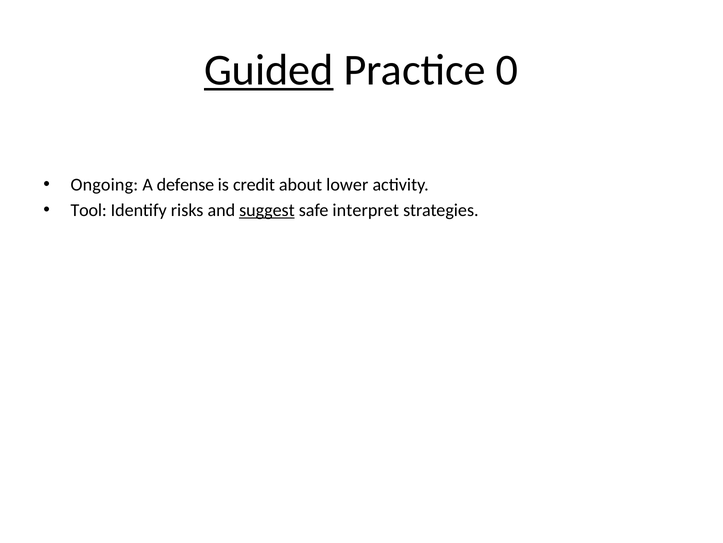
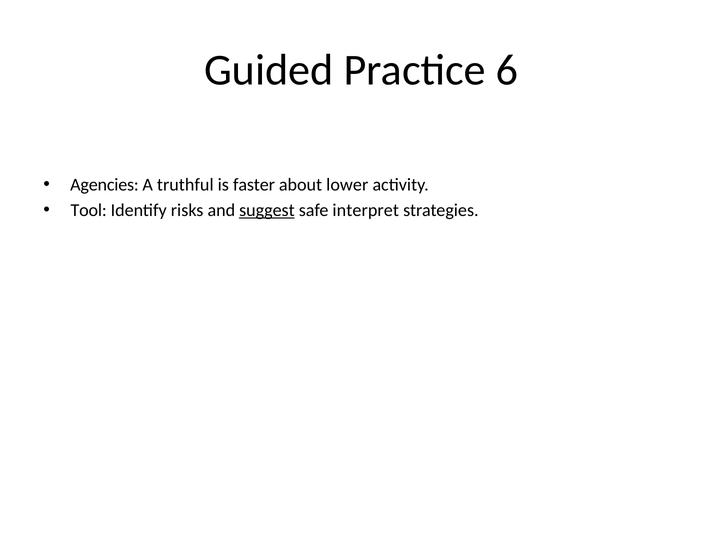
Guided underline: present -> none (269, 70)
0: 0 -> 6 (507, 70)
Ongoing: Ongoing -> Agencies (105, 184)
defense: defense -> truthful (185, 184)
credit: credit -> faster (254, 184)
